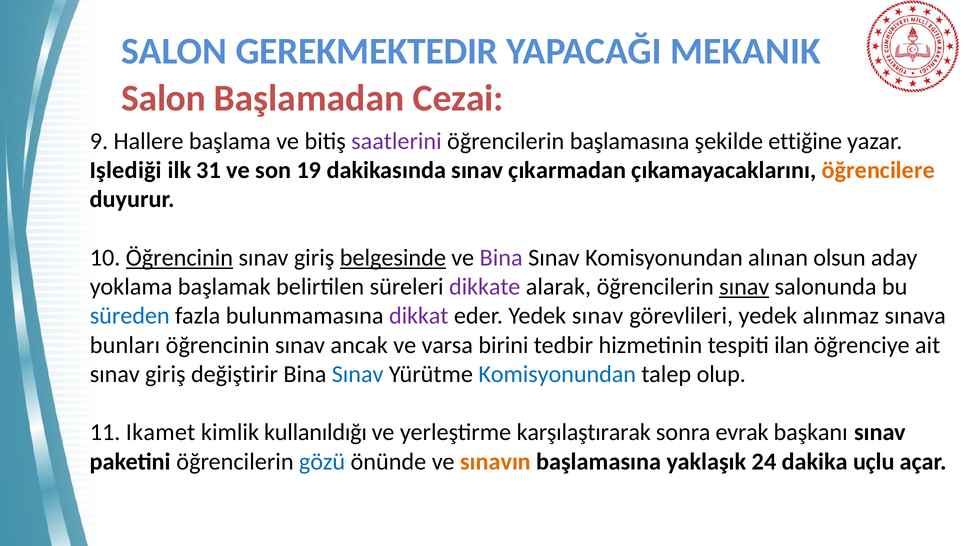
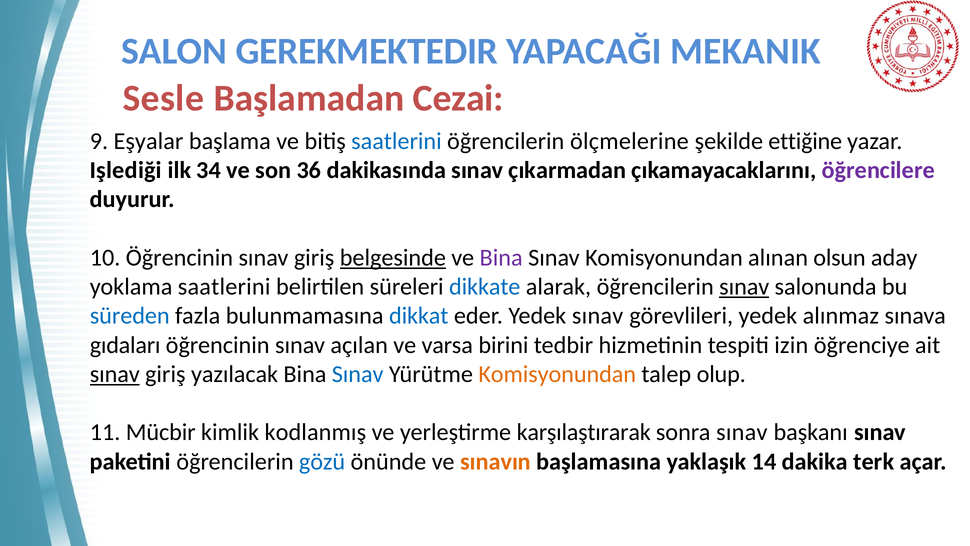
Salon: Salon -> Sesle (163, 98)
Hallere: Hallere -> Eşyalar (148, 141)
saatlerini colour: purple -> blue (396, 141)
öğrencilerin başlamasına: başlamasına -> ölçmelerine (629, 141)
31: 31 -> 34 (209, 170)
19: 19 -> 36 (309, 170)
öğrencilere colour: orange -> purple (878, 170)
Öğrencinin underline: present -> none (179, 258)
yoklama başlamak: başlamak -> saatlerini (224, 287)
dikkate colour: purple -> blue (485, 287)
dikkat colour: purple -> blue (419, 316)
bunları: bunları -> gıdaları (125, 345)
ancak: ancak -> açılan (359, 345)
ilan: ilan -> izin (791, 345)
sınav underline: none -> present (115, 374)
değiştirir: değiştirir -> yazılacak (235, 374)
Komisyonundan colour: blue -> orange (557, 374)
Ikamet: Ikamet -> Mücbir (161, 432)
kullanıldığı: kullanıldığı -> kodlanmış (315, 432)
sonra evrak: evrak -> sınav (742, 432)
24: 24 -> 14 (764, 461)
uçlu: uçlu -> terk (874, 461)
